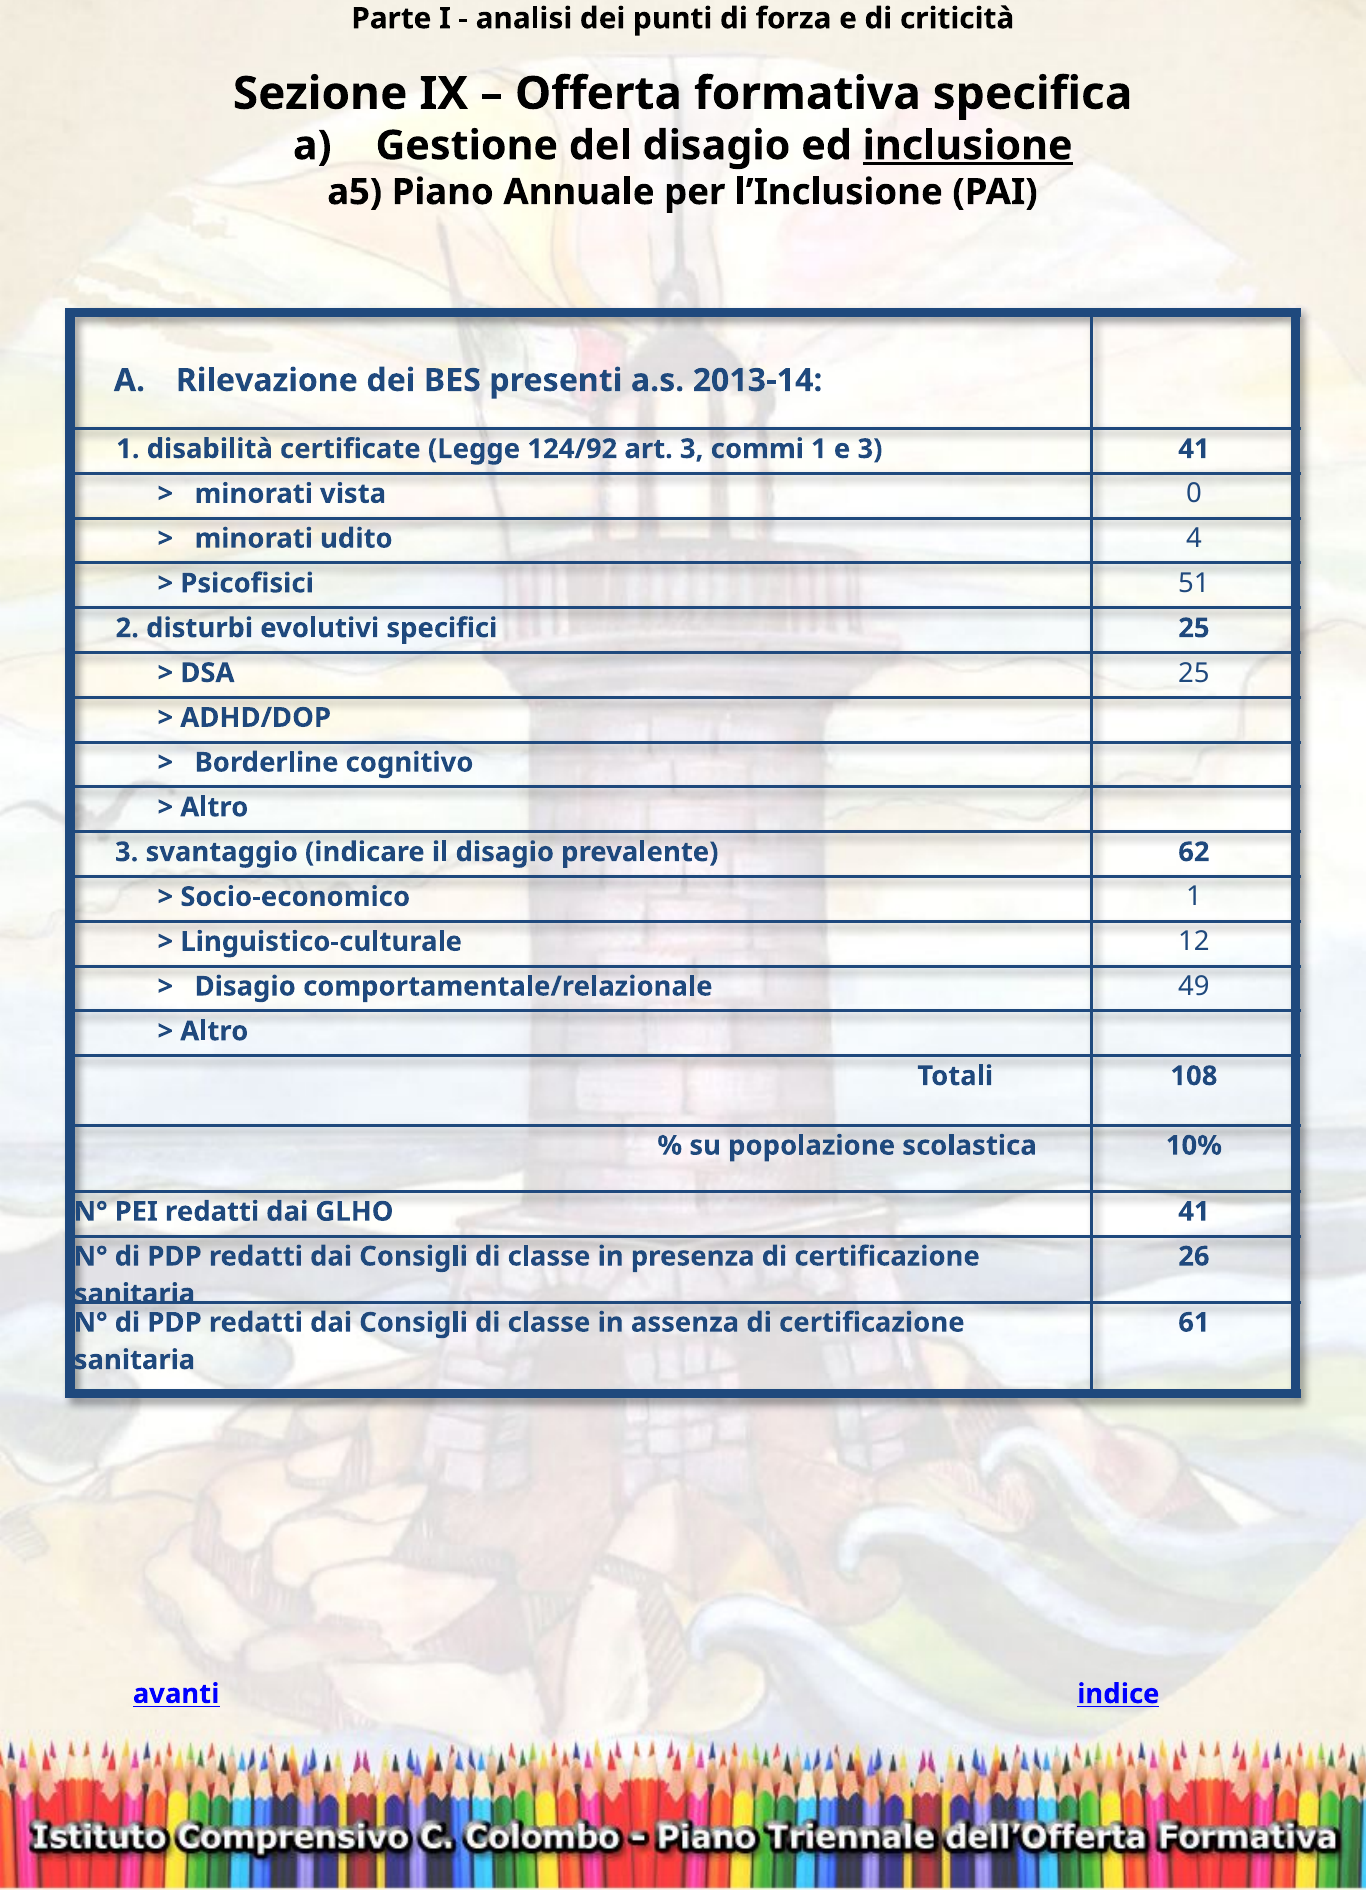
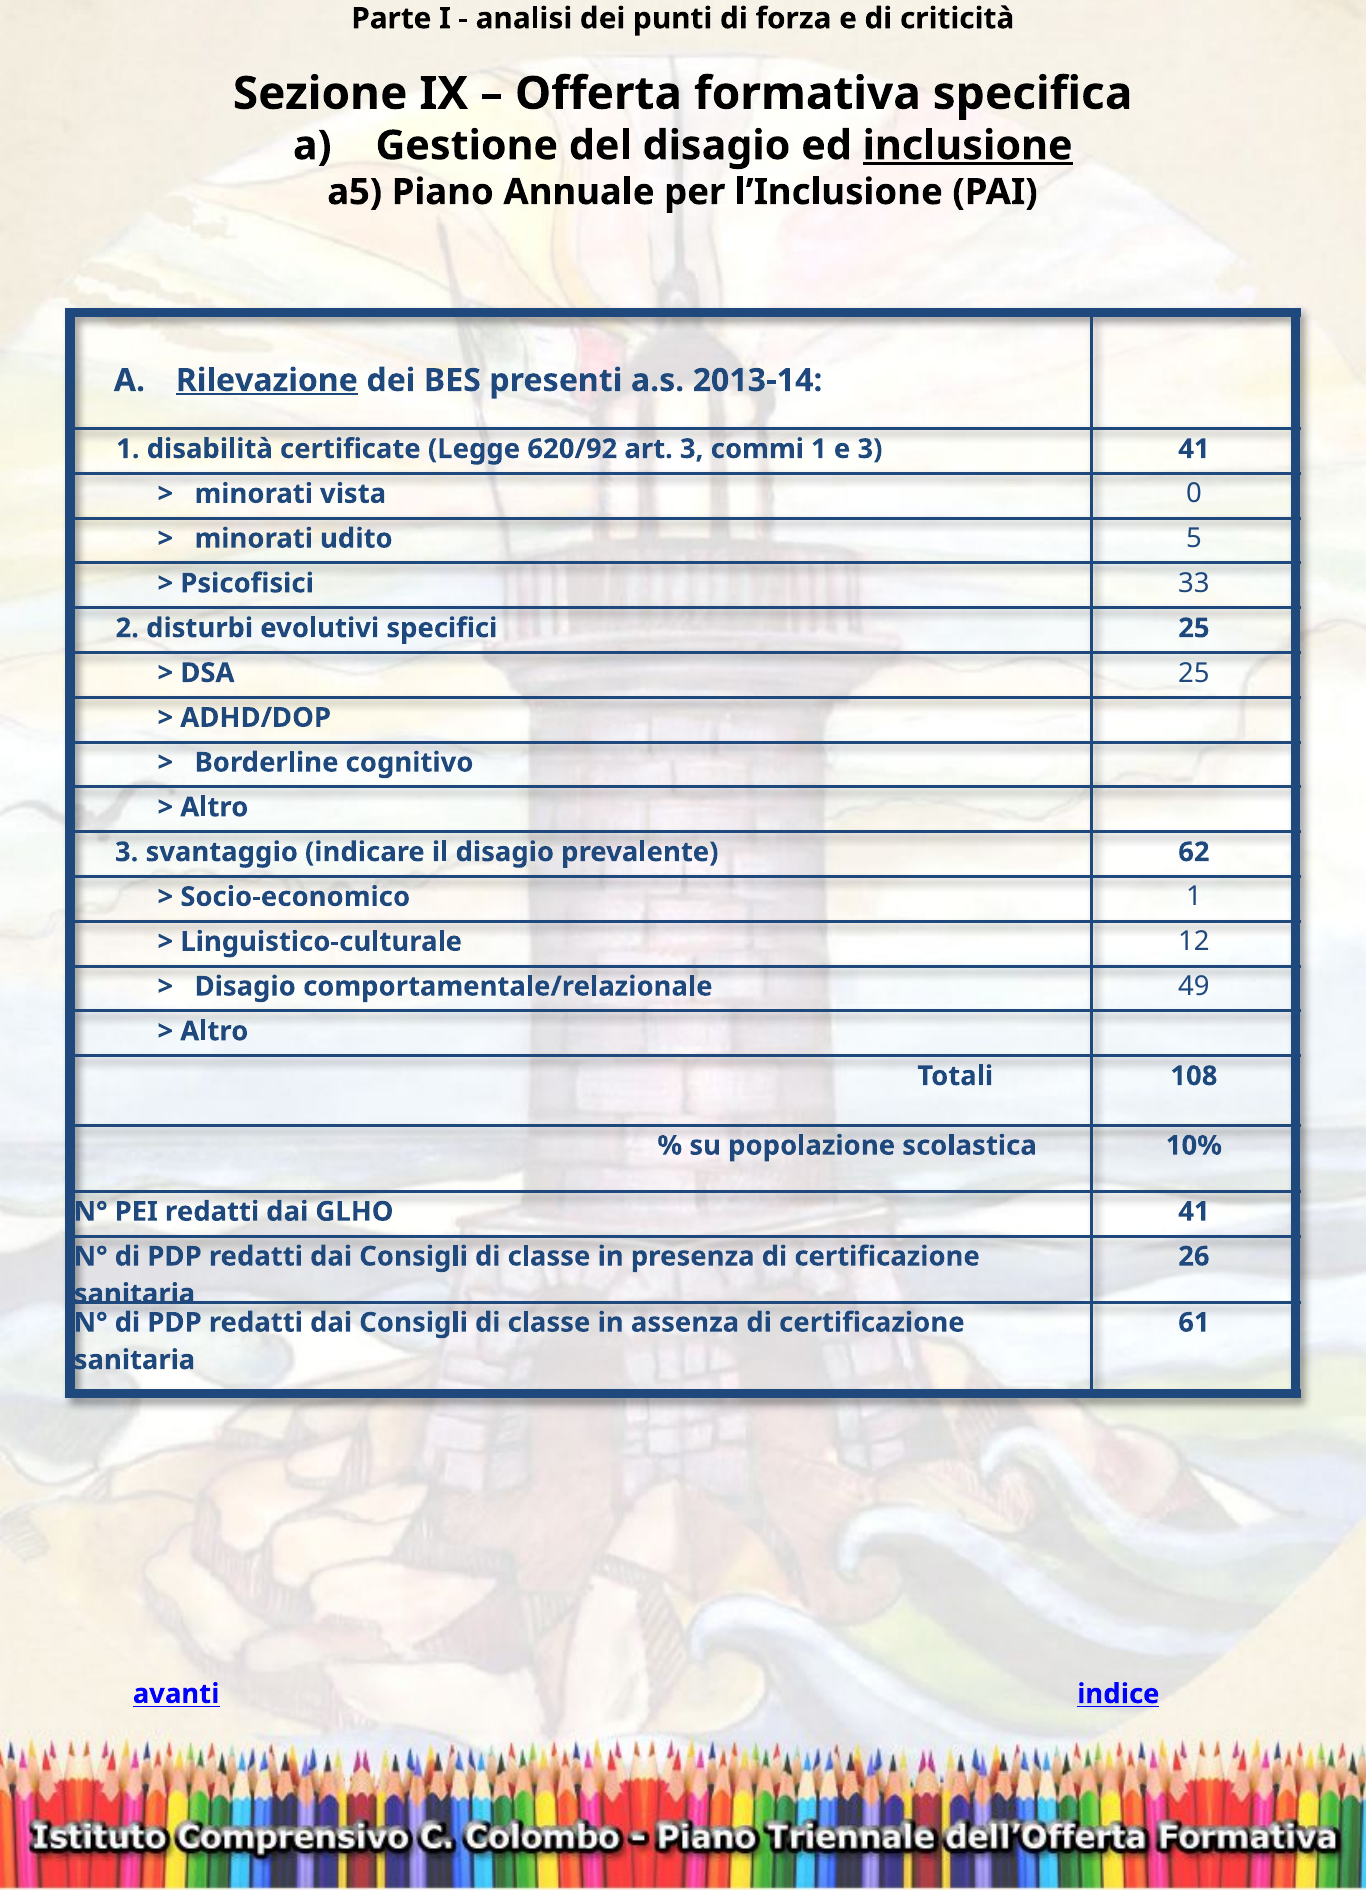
Rilevazione underline: none -> present (267, 381)
124/92: 124/92 -> 620/92 (572, 449)
4: 4 -> 5 (1194, 539)
51: 51 -> 33 (1194, 584)
